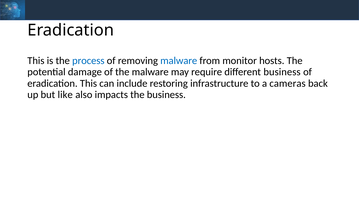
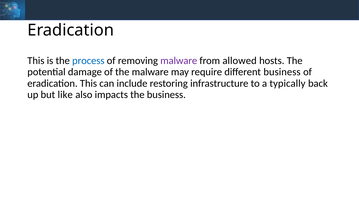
malware colour: blue -> purple (179, 61)
monitor: monitor -> allowed (240, 61)
cameras: cameras -> typically (287, 83)
